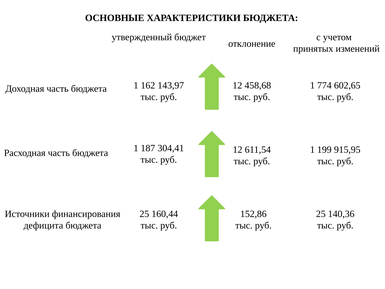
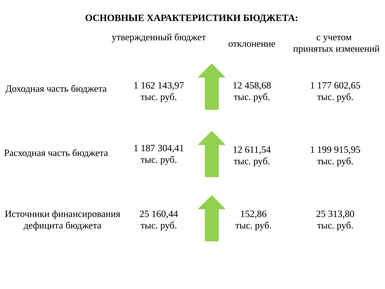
774: 774 -> 177 (324, 85)
140,36: 140,36 -> 313,80 (341, 214)
